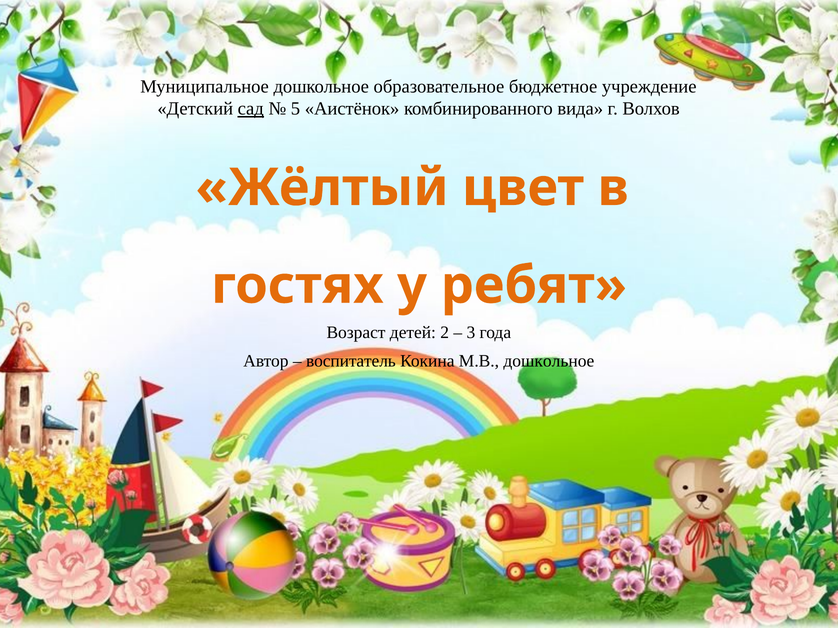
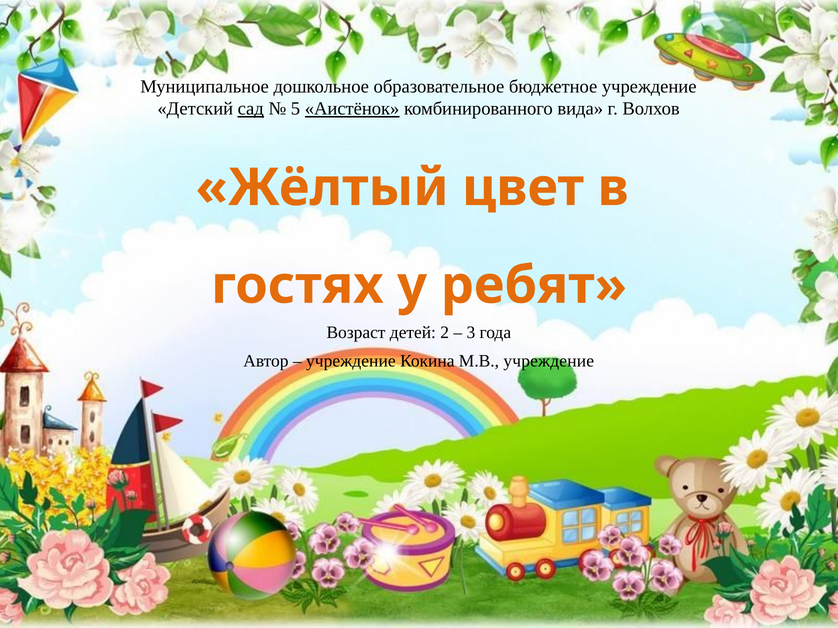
Аистёнок underline: none -> present (352, 109)
воспитатель: воспитатель -> учреждение (351, 361)
М.В дошкольное: дошкольное -> учреждение (549, 361)
